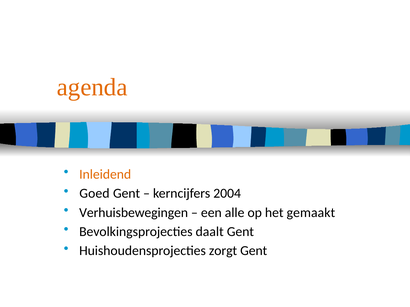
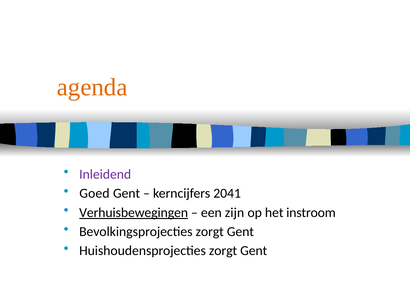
Inleidend colour: orange -> purple (105, 175)
2004: 2004 -> 2041 (227, 194)
Verhuisbewegingen underline: none -> present (134, 213)
alle: alle -> zijn (235, 213)
gemaakt: gemaakt -> instroom (311, 213)
Bevolkingsprojecties daalt: daalt -> zorgt (210, 232)
